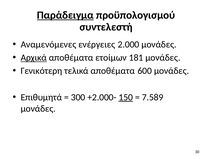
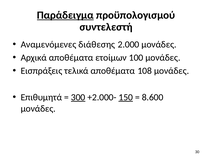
ενέργειες: ενέργειες -> διάθεσης (97, 44)
Αρχικά underline: present -> none (34, 58)
181: 181 -> 100 (136, 58)
Γενικότερη: Γενικότερη -> Εισπράξεις (41, 71)
600: 600 -> 108 (145, 71)
300 underline: none -> present (78, 97)
7.589: 7.589 -> 8.600 (153, 97)
